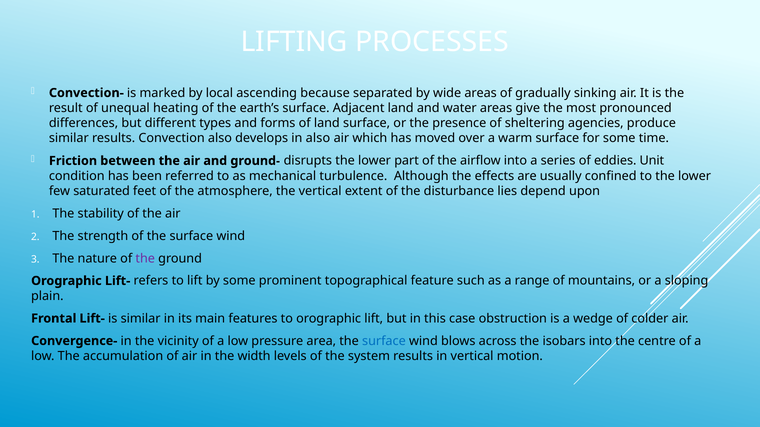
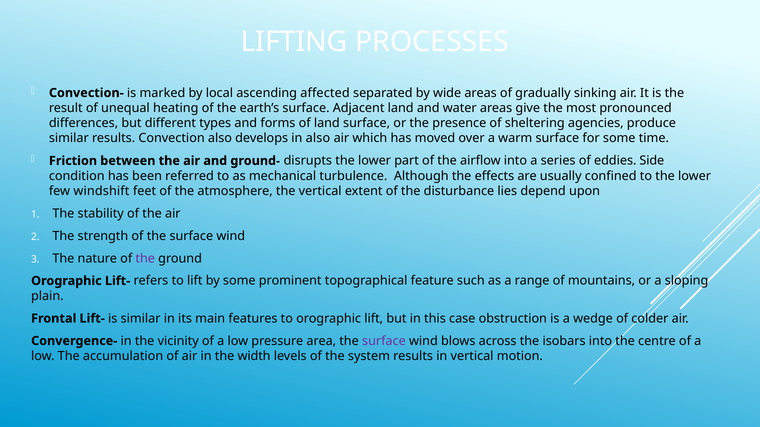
because: because -> affected (325, 93)
Unit: Unit -> Side (652, 161)
saturated: saturated -> windshift (101, 191)
surface colour: blue -> purple (384, 341)
